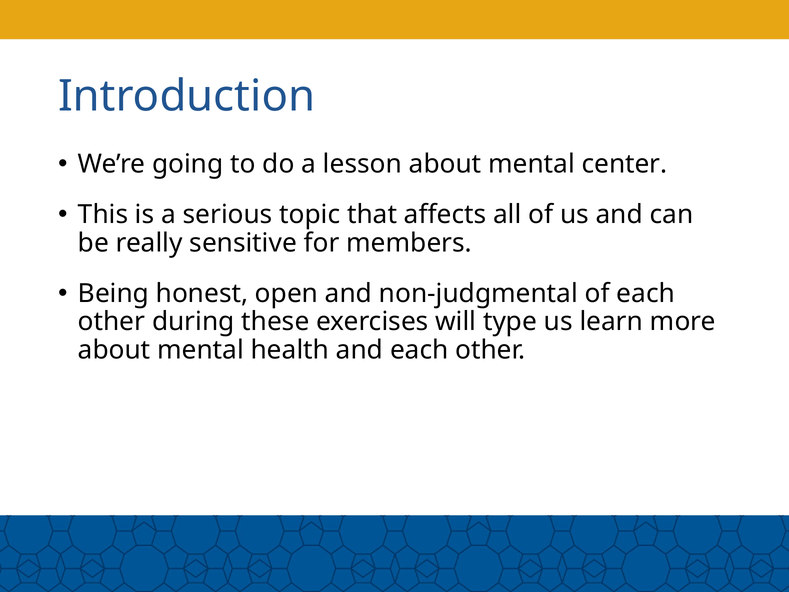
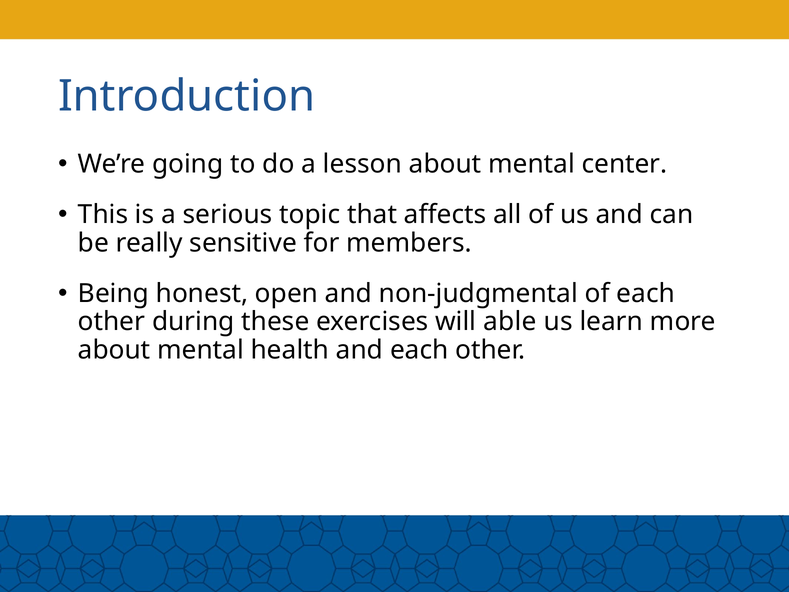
type: type -> able (510, 322)
